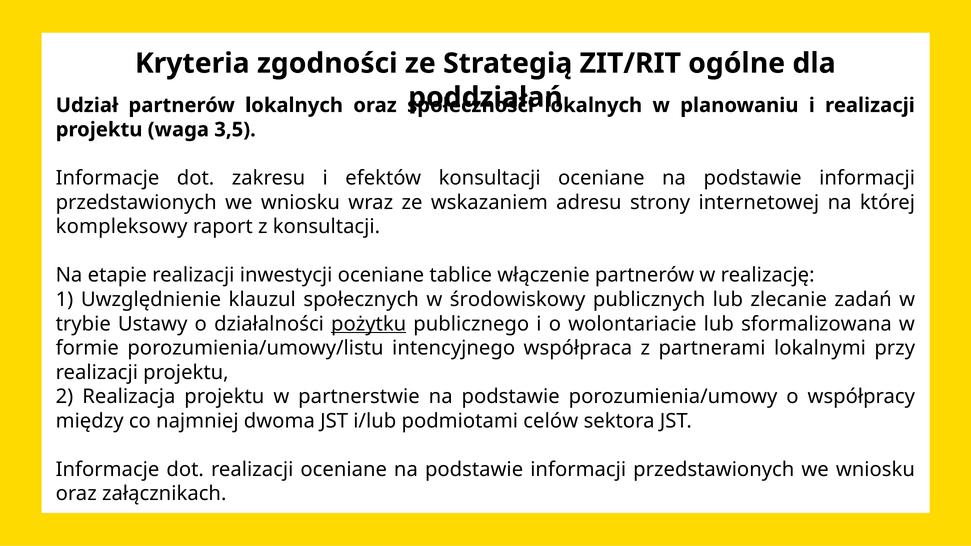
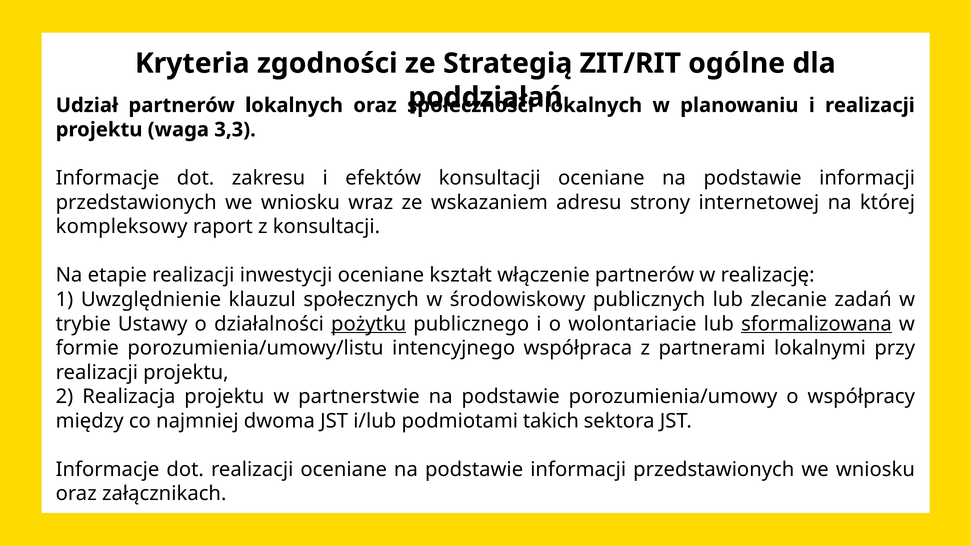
3,5: 3,5 -> 3,3 (235, 130)
tablice: tablice -> kształt (461, 275)
sformalizowana underline: none -> present (816, 324)
celów: celów -> takich (551, 421)
